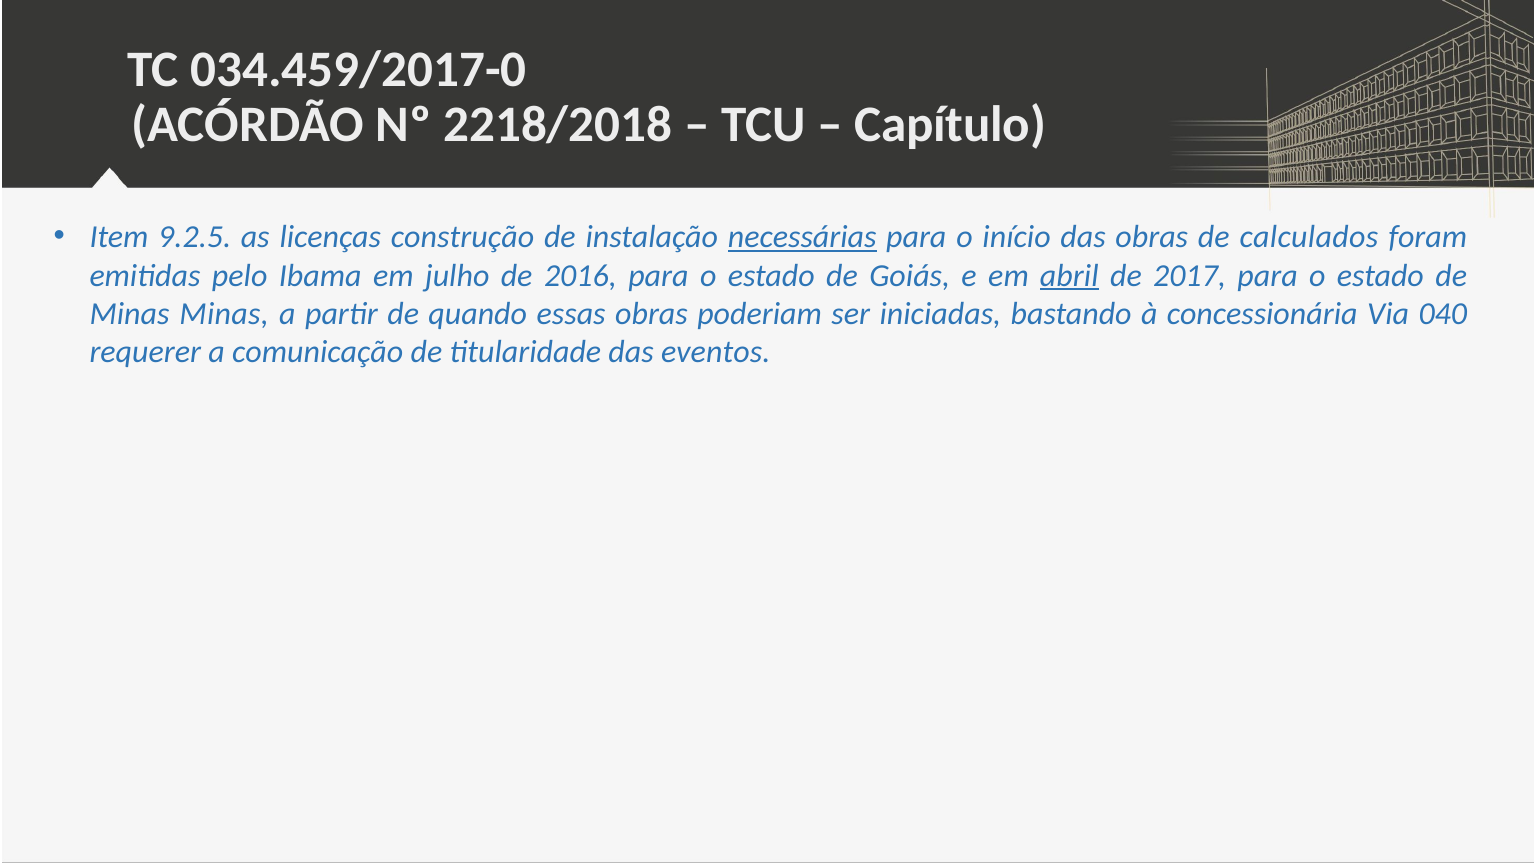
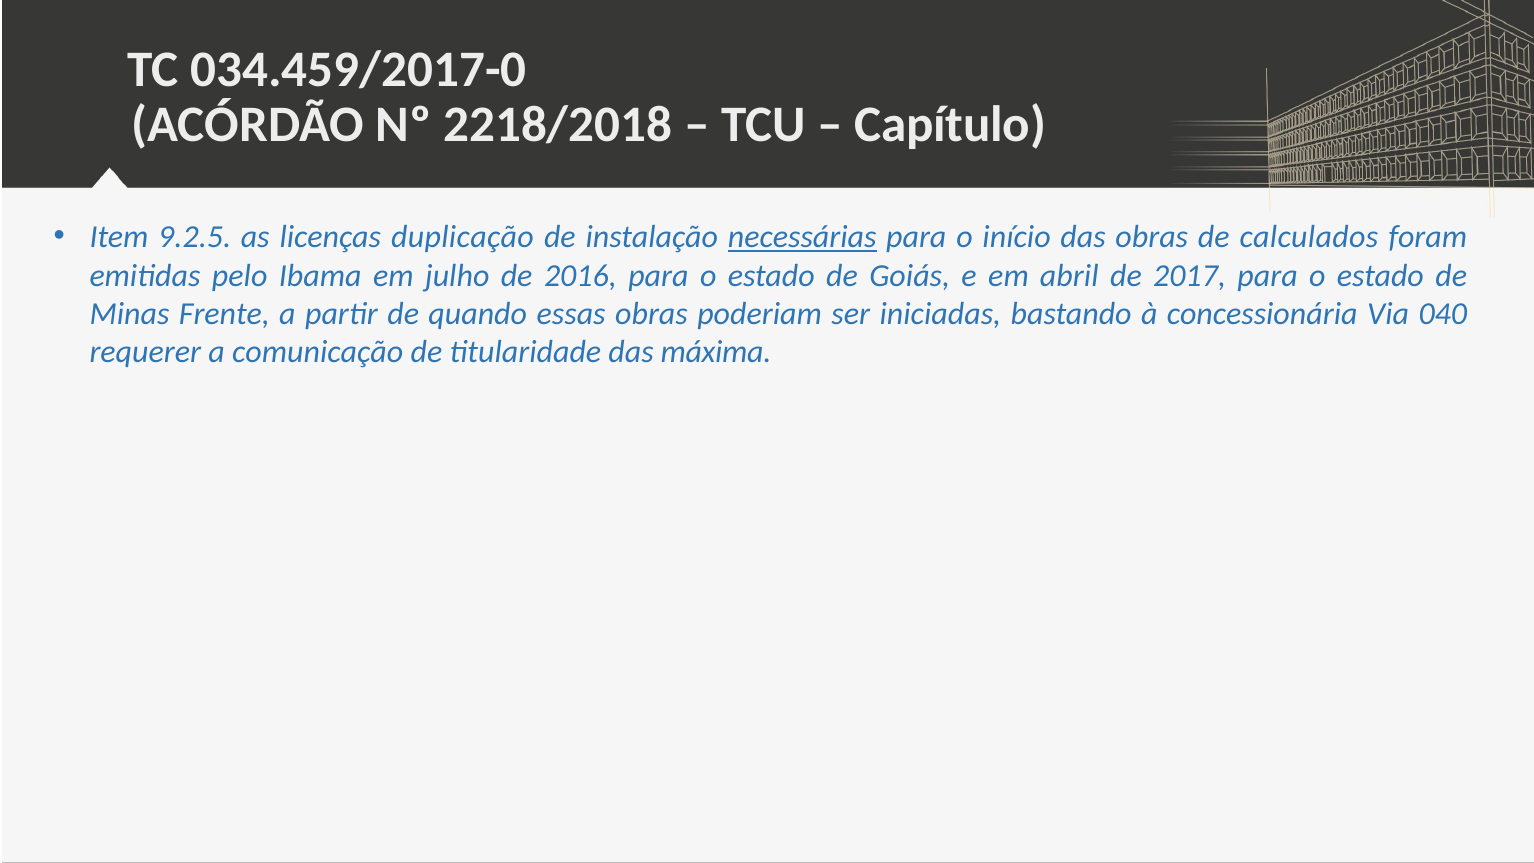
construção: construção -> duplicação (462, 237)
abril underline: present -> none (1069, 276)
Minas Minas: Minas -> Frente (224, 314)
eventos: eventos -> máxima (716, 352)
